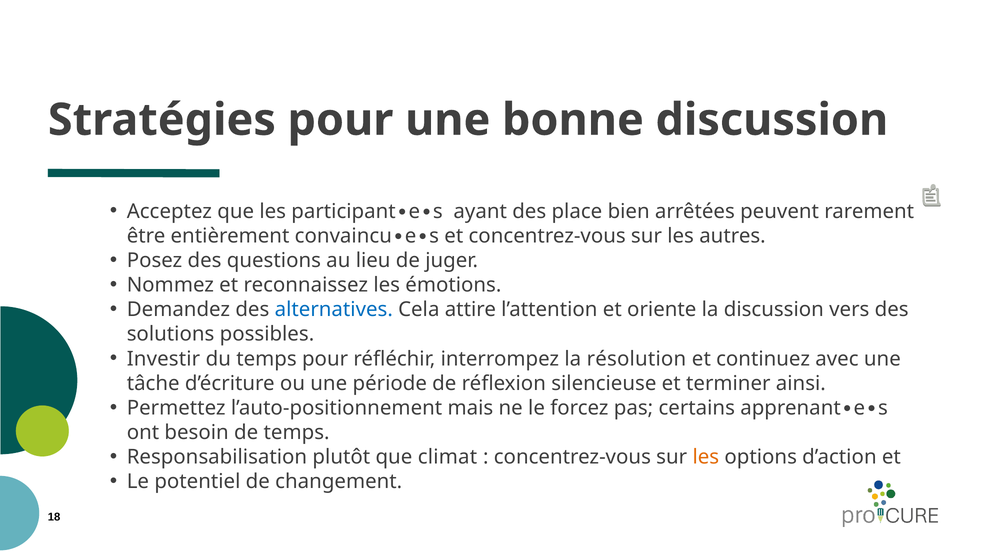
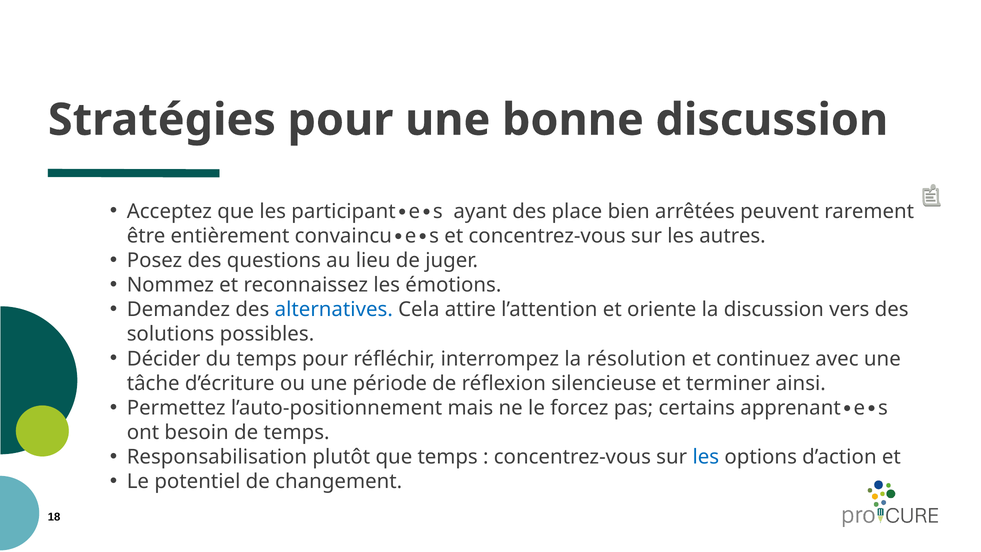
Investir: Investir -> Décider (164, 359)
que climat: climat -> temps (448, 457)
les colour: orange -> blue (706, 457)
